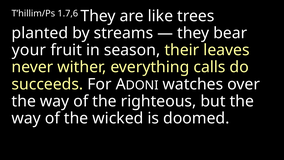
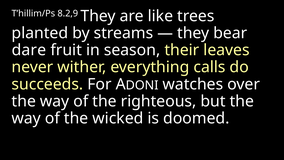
1.7,6: 1.7,6 -> 8.2,9 (68, 13)
your: your -> dare (29, 50)
